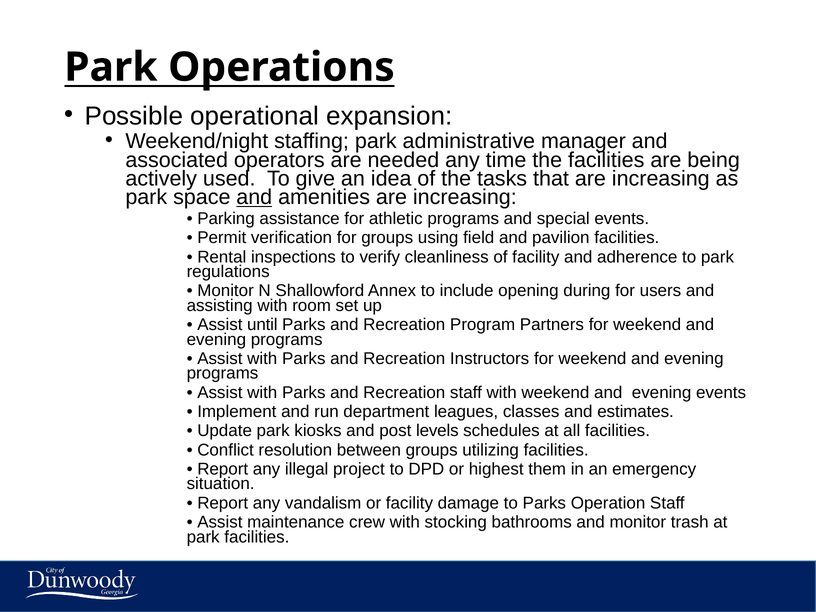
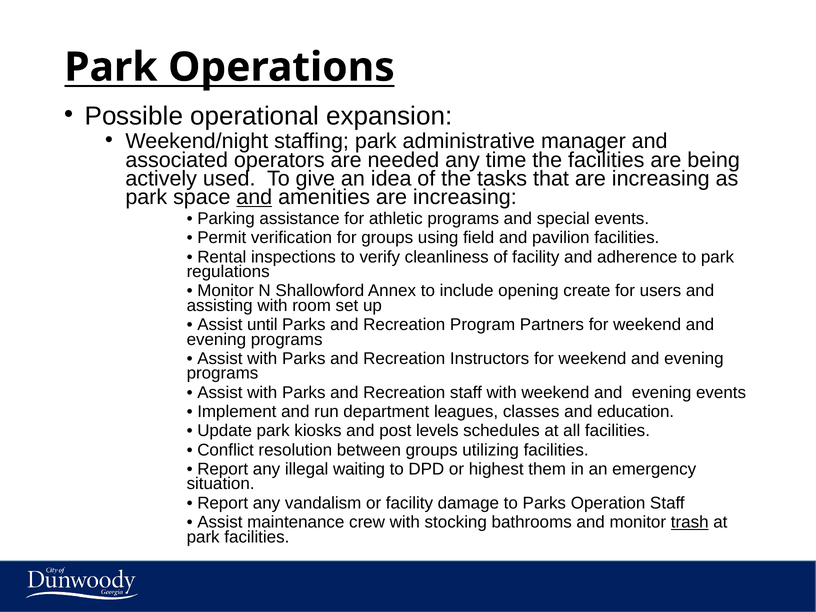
during: during -> create (587, 291)
estimates: estimates -> education (636, 412)
project: project -> waiting (359, 469)
trash underline: none -> present (690, 522)
